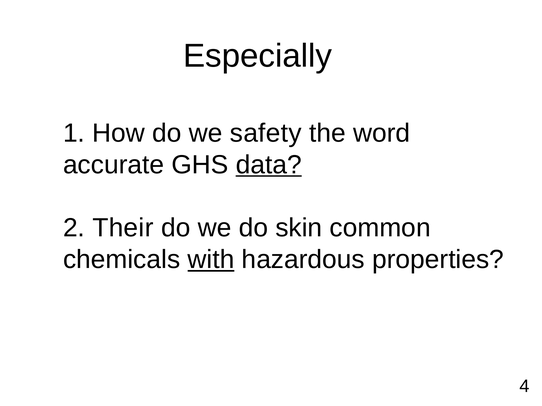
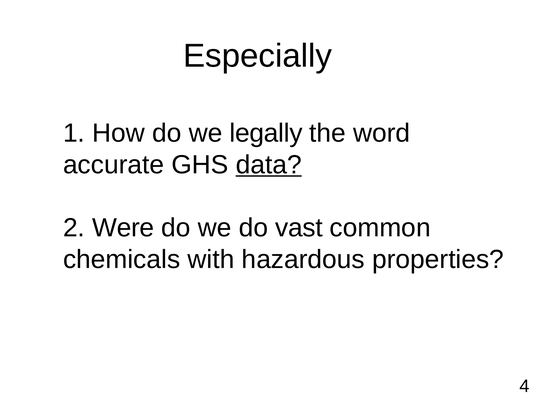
safety: safety -> legally (266, 133)
Their: Their -> Were (123, 228)
skin: skin -> vast (299, 228)
with underline: present -> none (211, 260)
